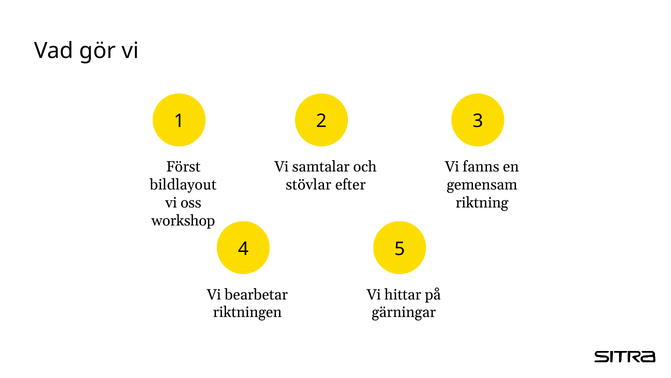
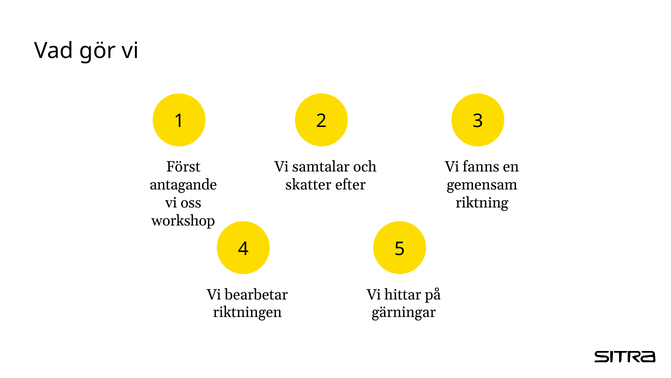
bildlayout: bildlayout -> antagande (183, 185)
stövlar: stövlar -> skatter (309, 185)
